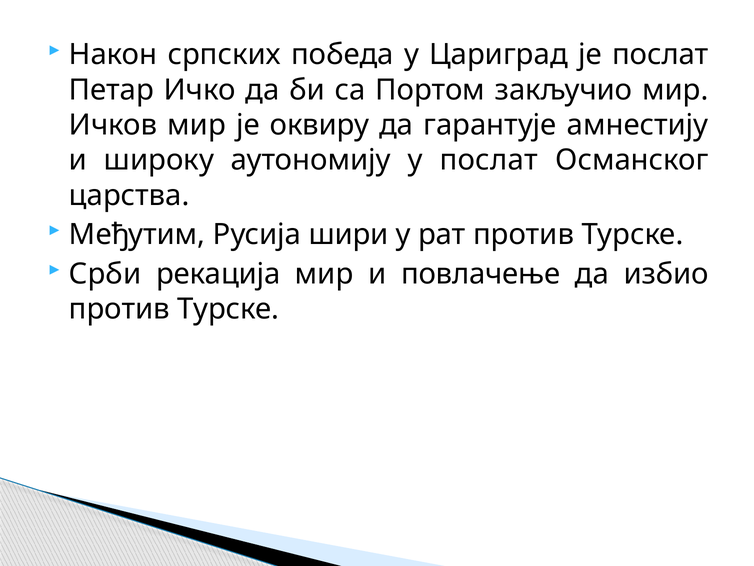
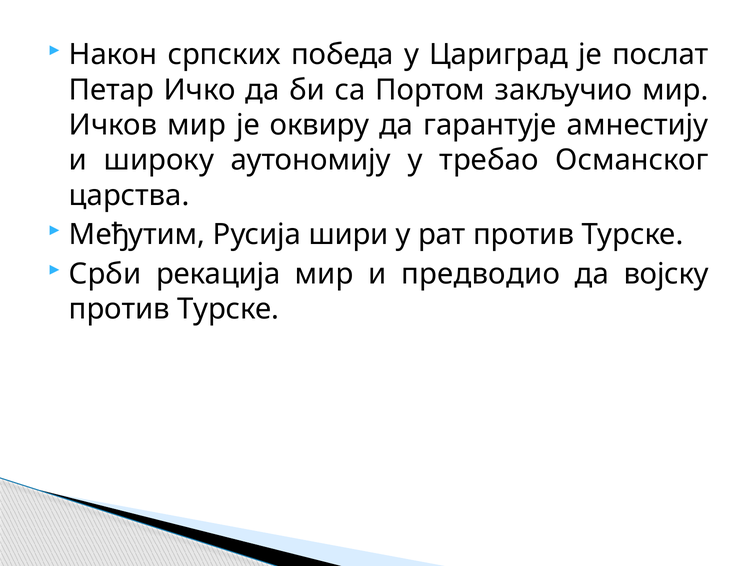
у послат: послат -> требао (489, 160)
повлачење: повлачење -> предводио (481, 274)
избио: избио -> војску (666, 274)
